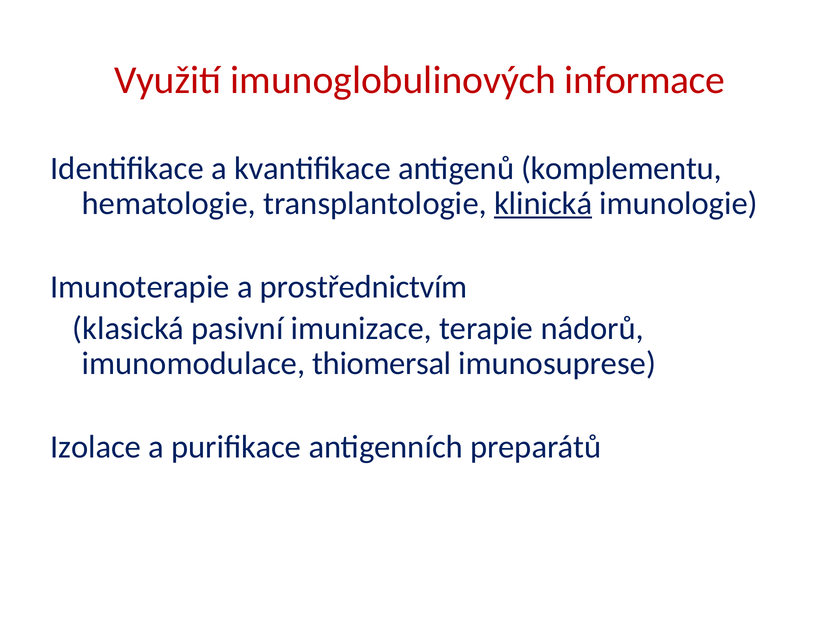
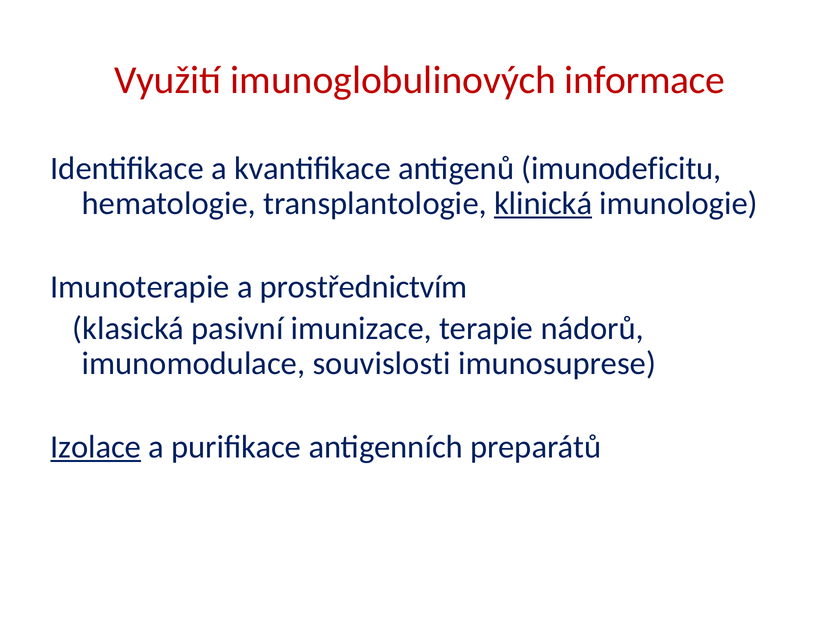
komplementu: komplementu -> imunodeficitu (621, 168)
thiomersal: thiomersal -> souvislosti (382, 364)
Izolace underline: none -> present (96, 447)
